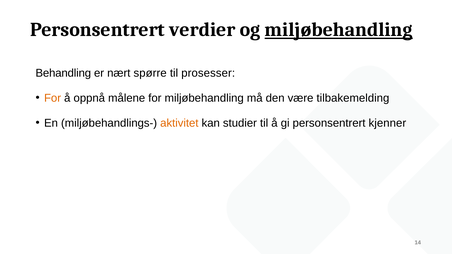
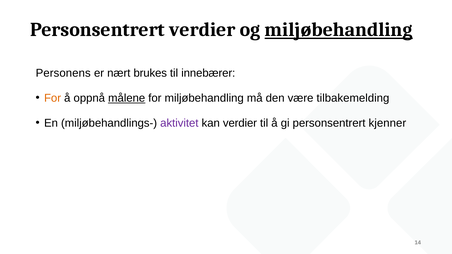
Behandling: Behandling -> Personens (63, 73)
spørre: spørre -> brukes (150, 73)
prosesser: prosesser -> innebærer (208, 73)
målene underline: none -> present (127, 98)
aktivitet colour: orange -> purple (179, 123)
kan studier: studier -> verdier (240, 123)
